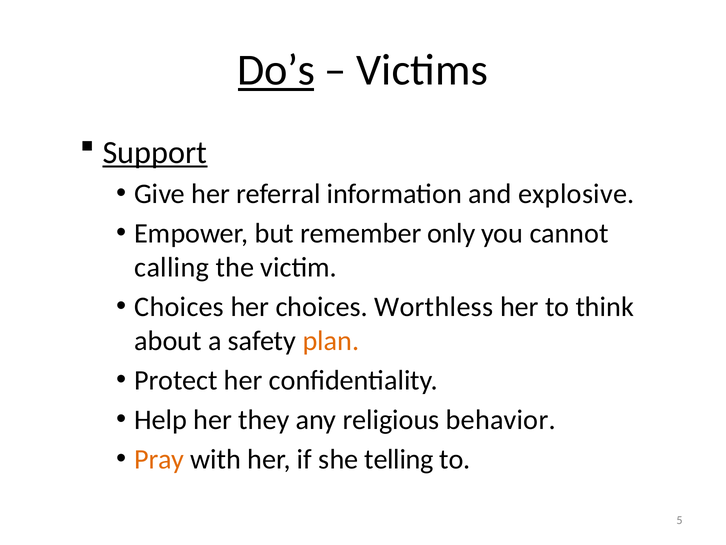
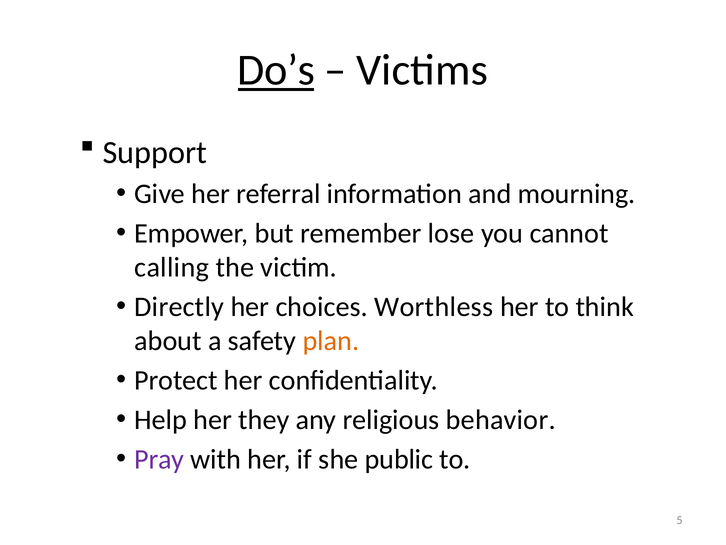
Support underline: present -> none (155, 152)
explosive: explosive -> mourning (577, 194)
only: only -> lose (451, 233)
Choices: Choices -> Directly (179, 307)
Pray colour: orange -> purple (159, 459)
telling: telling -> public (399, 459)
